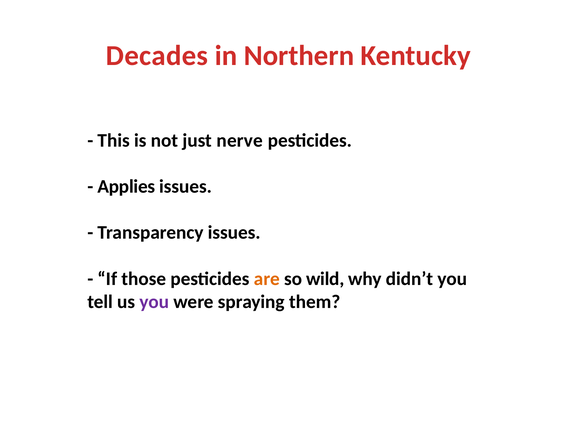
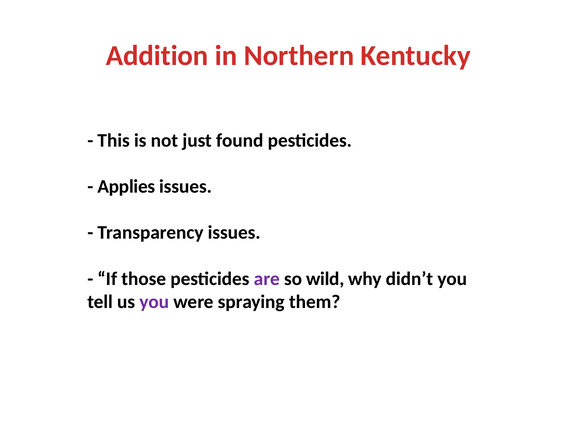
Decades: Decades -> Addition (157, 56)
nerve: nerve -> found (240, 141)
are colour: orange -> purple (267, 279)
